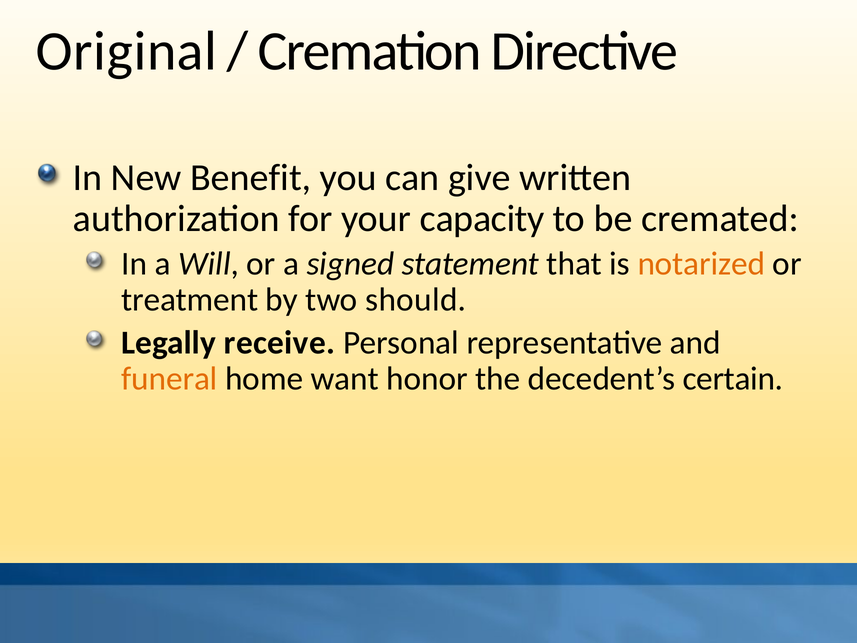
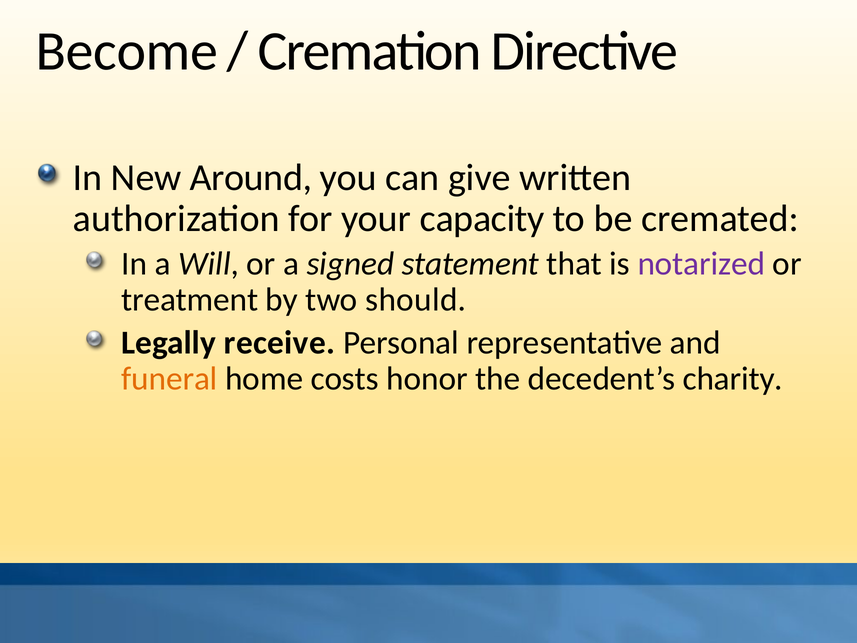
Original: Original -> Become (127, 51)
Benefit: Benefit -> Around (251, 177)
notarized colour: orange -> purple (701, 264)
want: want -> costs (345, 378)
certain: certain -> charity (733, 378)
